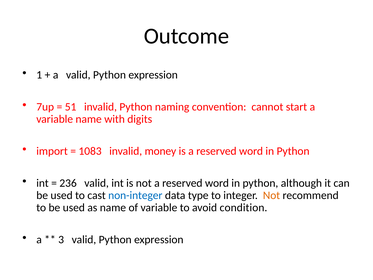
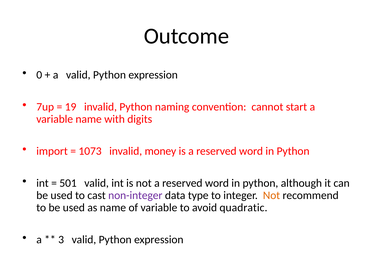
1: 1 -> 0 (39, 75)
51: 51 -> 19 (71, 107)
1083: 1083 -> 1073 (90, 151)
236: 236 -> 501 (68, 183)
non-integer colour: blue -> purple (135, 195)
condition: condition -> quadratic (244, 208)
